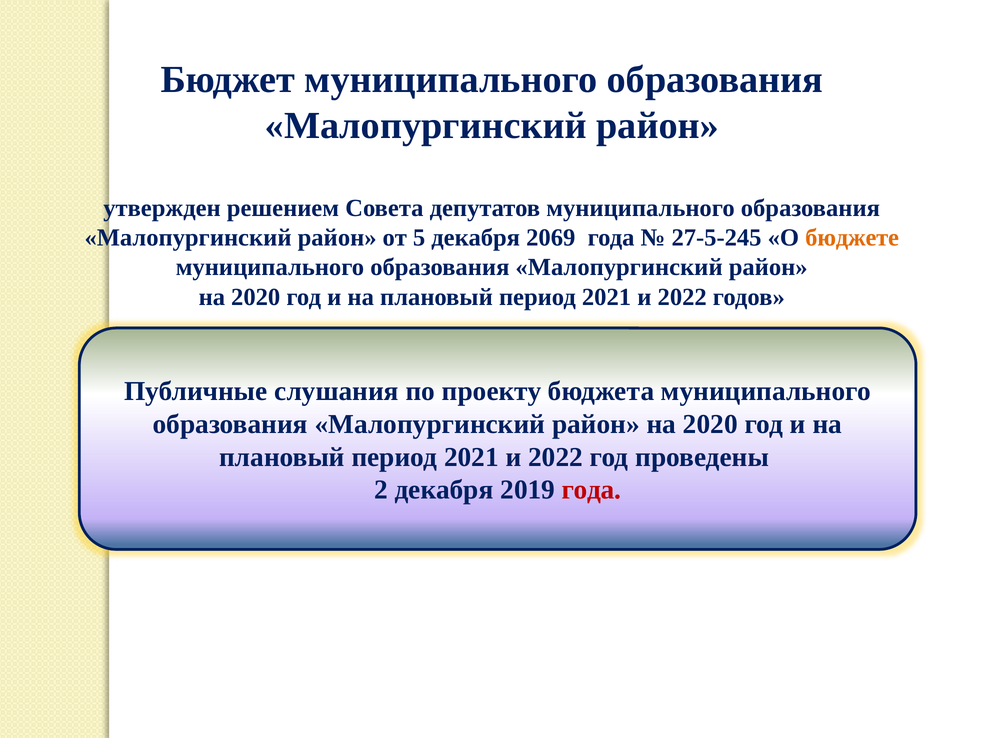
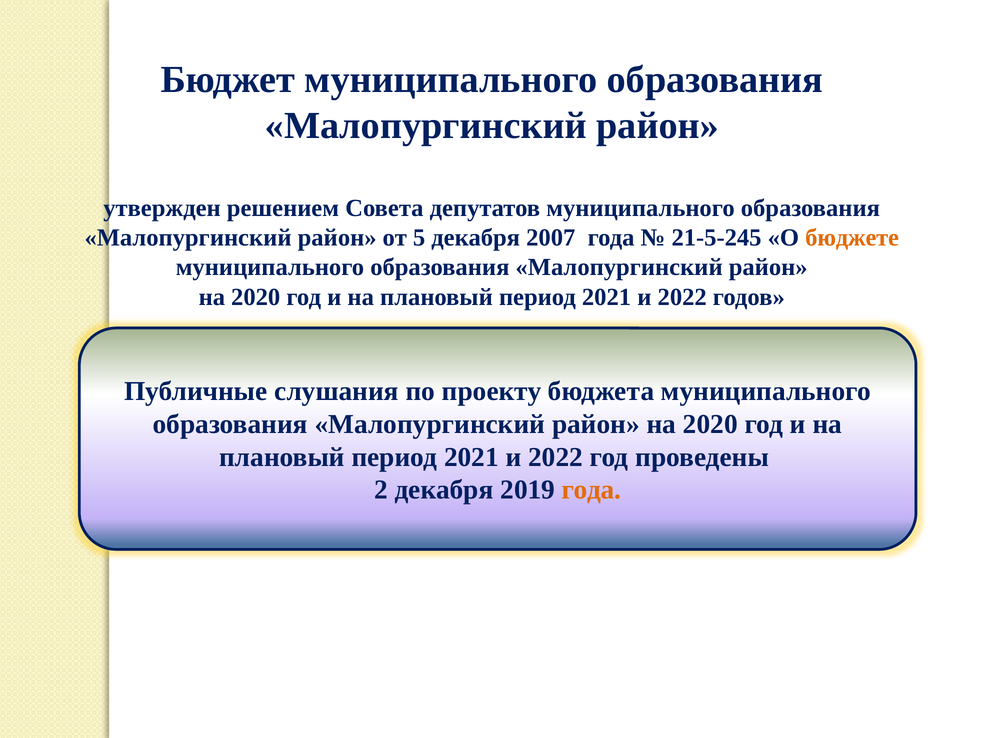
2069: 2069 -> 2007 (551, 238)
27-5-245: 27-5-245 -> 21-5-245 (717, 238)
года colour: red -> orange (591, 490)
